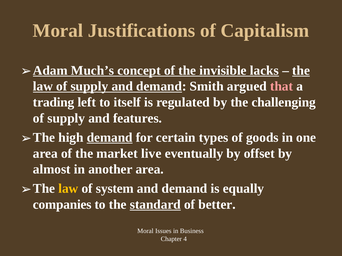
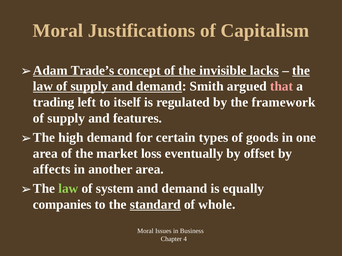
Much’s: Much’s -> Trade’s (93, 71)
challenging: challenging -> framework (284, 102)
demand underline: present -> none (110, 138)
live: live -> loss (151, 154)
almost: almost -> affects (52, 170)
law colour: yellow -> light green (68, 189)
better: better -> whole (217, 205)
